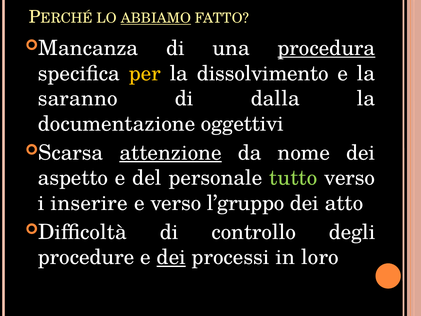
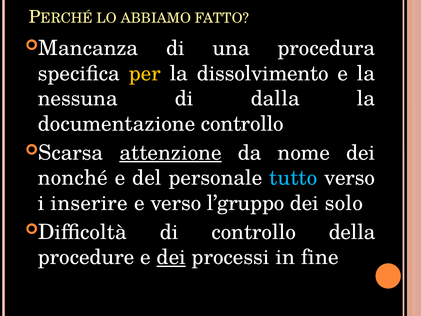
ABBIAMO underline: present -> none (156, 18)
procedura underline: present -> none (326, 48)
saranno: saranno -> nessuna (78, 99)
documentazione oggettivi: oggettivi -> controllo (242, 124)
aspetto: aspetto -> nonché (73, 178)
tutto colour: light green -> light blue (293, 178)
atto: atto -> solo (344, 203)
degli: degli -> della (352, 232)
loro: loro -> fine (320, 257)
